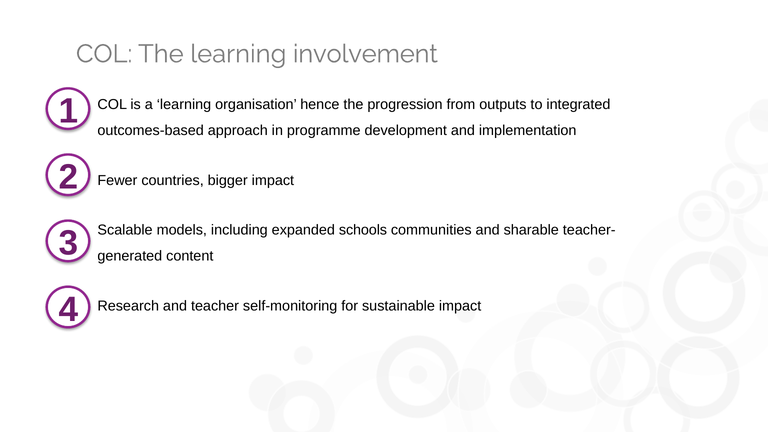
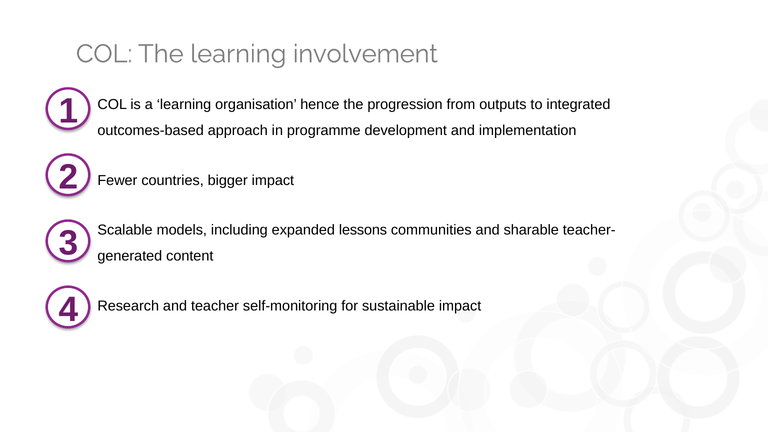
schools: schools -> lessons (363, 230)
